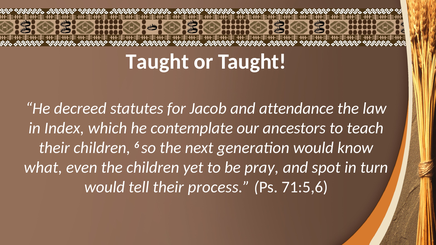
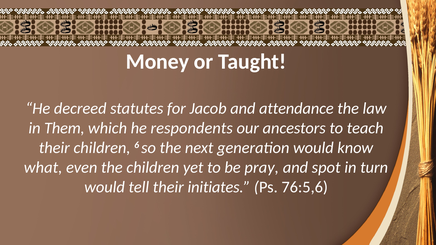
Taught: Taught -> Money (157, 62)
Index: Index -> Them (64, 128)
contemplate: contemplate -> respondents (192, 128)
process: process -> initiates (219, 187)
71:5,6: 71:5,6 -> 76:5,6 (305, 187)
